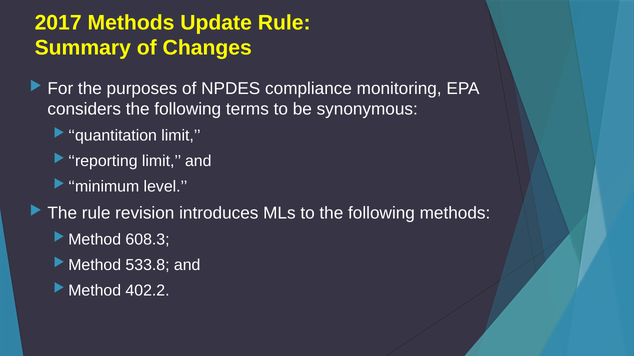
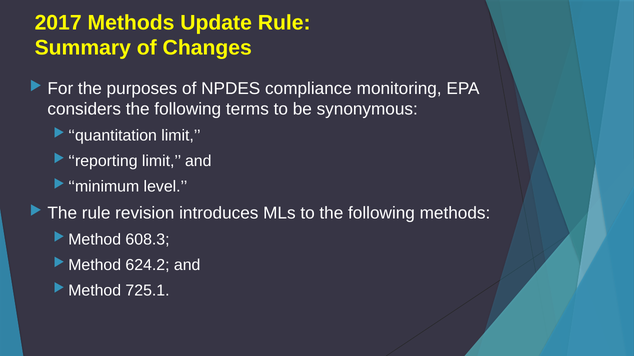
533.8: 533.8 -> 624.2 (148, 265)
402.2: 402.2 -> 725.1 (148, 291)
